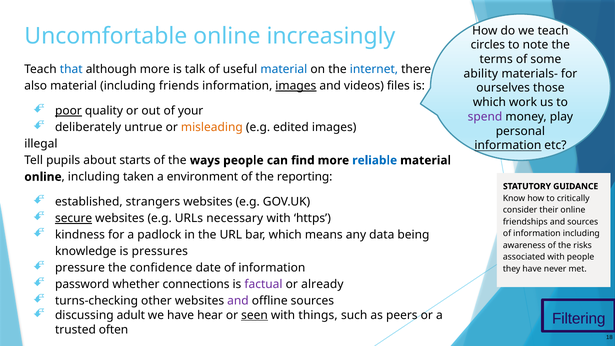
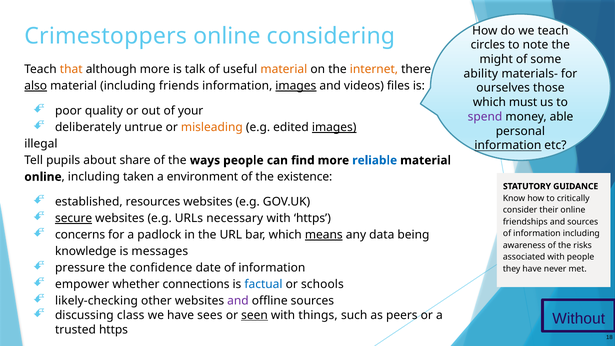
Uncomfortable: Uncomfortable -> Crimestoppers (106, 36)
increasingly: increasingly -> considering (331, 36)
terms: terms -> might (496, 59)
that colour: blue -> orange (71, 69)
material colour: blue -> orange (284, 69)
internet colour: blue -> orange (374, 69)
also underline: none -> present (36, 86)
work: work -> must (523, 102)
poor underline: present -> none (68, 111)
play: play -> able (561, 117)
images underline: none -> present (334, 127)
starts: starts -> share (135, 160)
reporting: reporting -> existence (305, 177)
strangers: strangers -> resources (153, 202)
kindness: kindness -> concerns (80, 235)
means underline: none -> present (324, 235)
pressures: pressures -> messages (160, 251)
password: password -> empower (82, 284)
factual colour: purple -> blue (263, 284)
already: already -> schools (322, 284)
turns-checking: turns-checking -> likely-checking (97, 301)
adult: adult -> class (131, 315)
hear: hear -> sees (210, 315)
Filtering: Filtering -> Without (579, 319)
trusted often: often -> https (113, 330)
